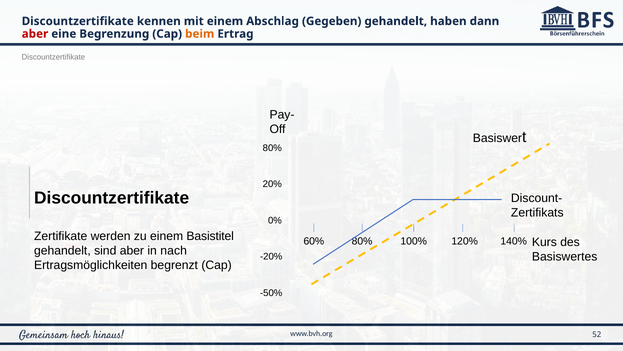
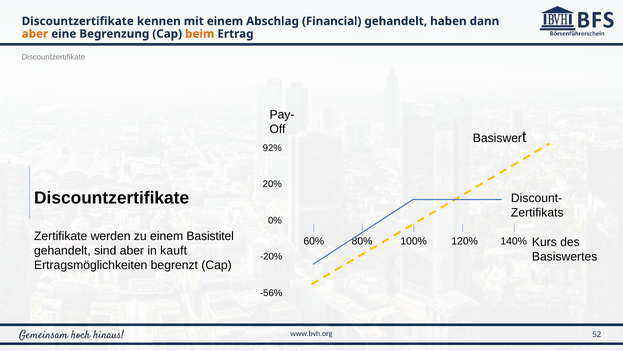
Gegeben: Gegeben -> Financial (332, 21)
aber colour: red -> orange (35, 34)
80%: 80% -> 92% (272, 148)
nach: nach -> kauft (174, 250)
-50%: -50% -> -56% (271, 293)
